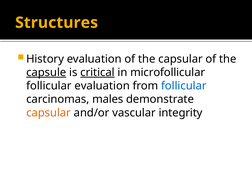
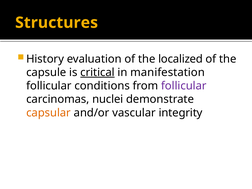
the capsular: capsular -> localized (181, 59)
capsule underline: present -> none (46, 72)
microfollicular: microfollicular -> manifestation (168, 72)
follicular evaluation: evaluation -> conditions (102, 86)
follicular colour: blue -> purple (184, 86)
males: males -> nuclei (108, 99)
